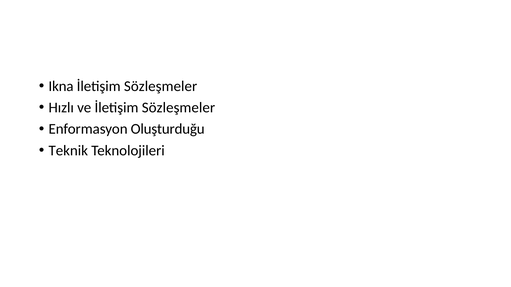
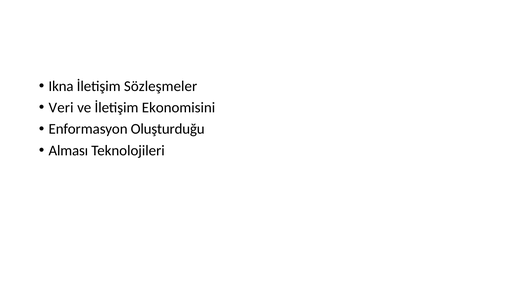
Hızlı: Hızlı -> Veri (61, 108)
ve İletişim Sözleşmeler: Sözleşmeler -> Ekonomisini (179, 108)
Teknik: Teknik -> Alması (68, 151)
